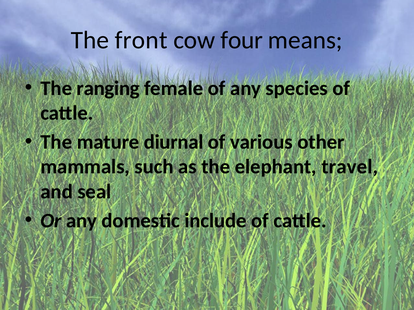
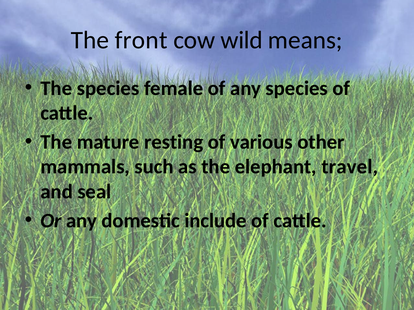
four: four -> wild (242, 40)
The ranging: ranging -> species (108, 88)
diurnal: diurnal -> resting (174, 142)
